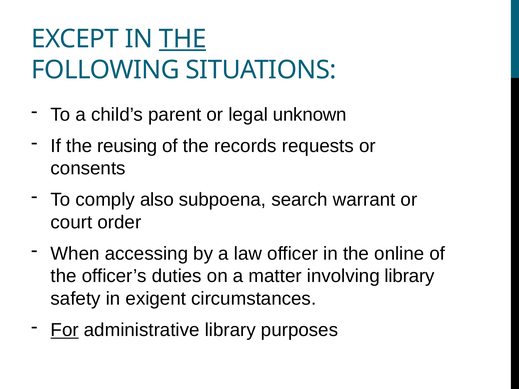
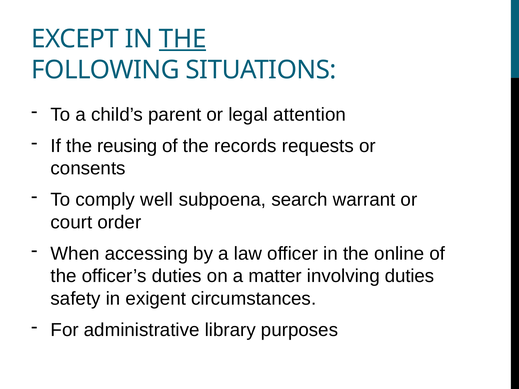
unknown: unknown -> attention (310, 115)
also: also -> well (157, 200)
involving library: library -> duties (410, 276)
For underline: present -> none (65, 330)
